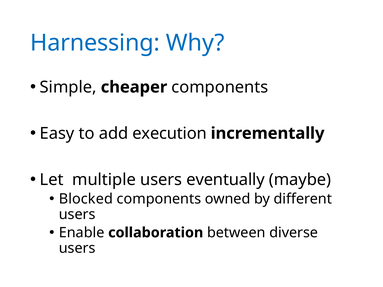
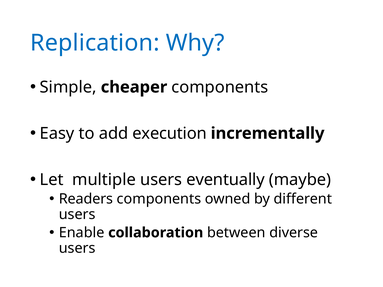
Harnessing: Harnessing -> Replication (95, 43)
Blocked: Blocked -> Readers (86, 199)
